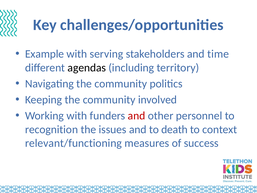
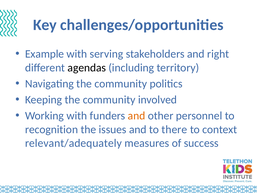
time: time -> right (218, 54)
and colour: red -> orange (137, 116)
death: death -> there (174, 129)
relevant/functioning: relevant/functioning -> relevant/adequately (73, 143)
